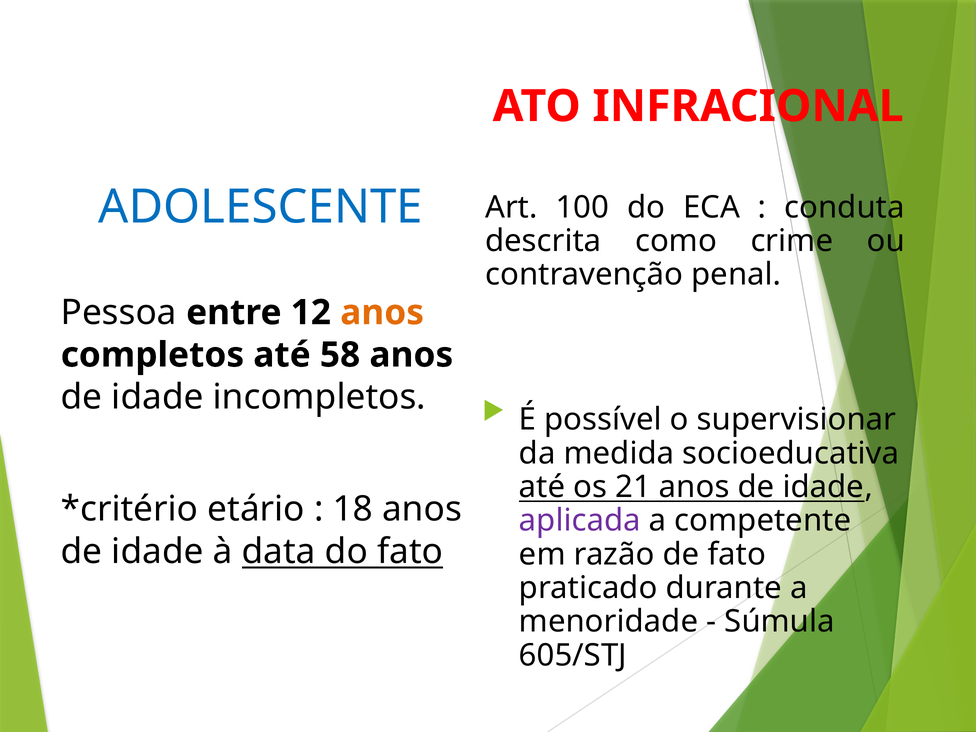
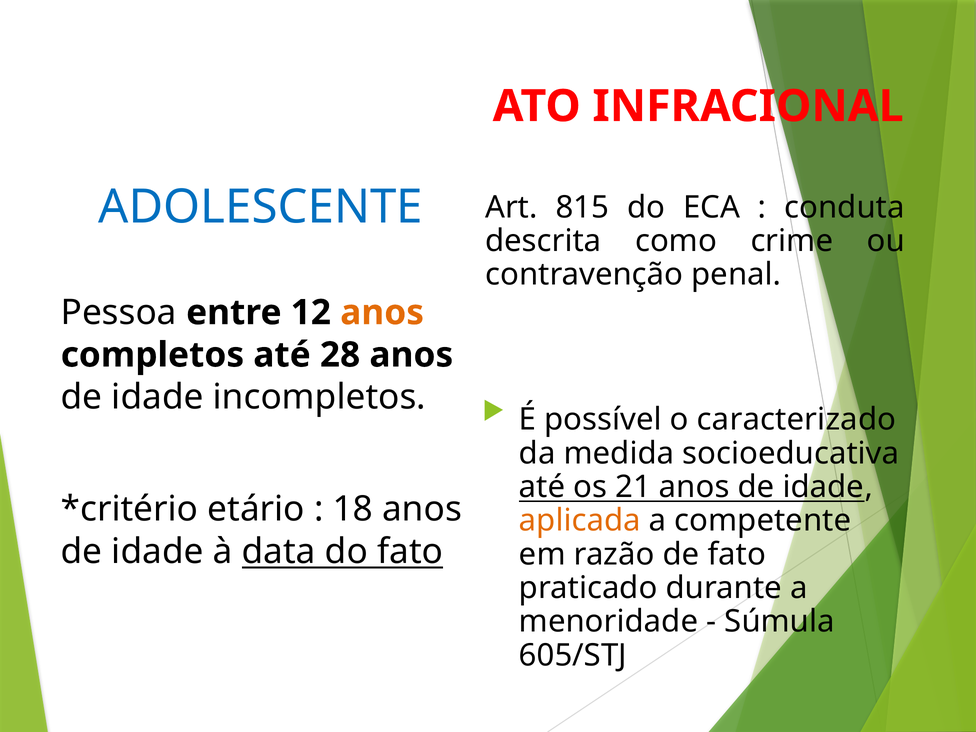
100: 100 -> 815 (582, 207)
58: 58 -> 28 (340, 355)
supervisionar: supervisionar -> caracterizado (796, 420)
aplicada colour: purple -> orange (580, 521)
